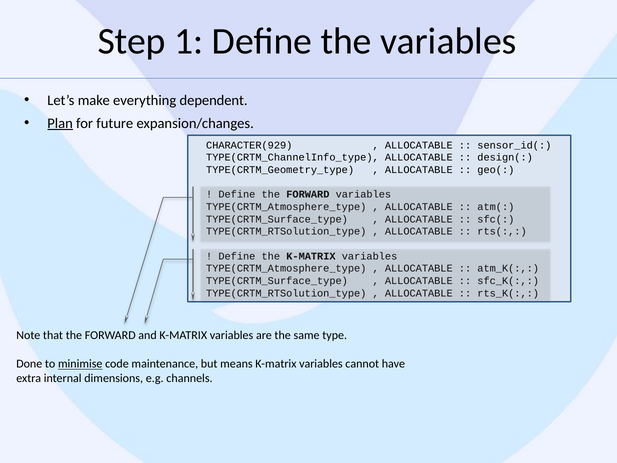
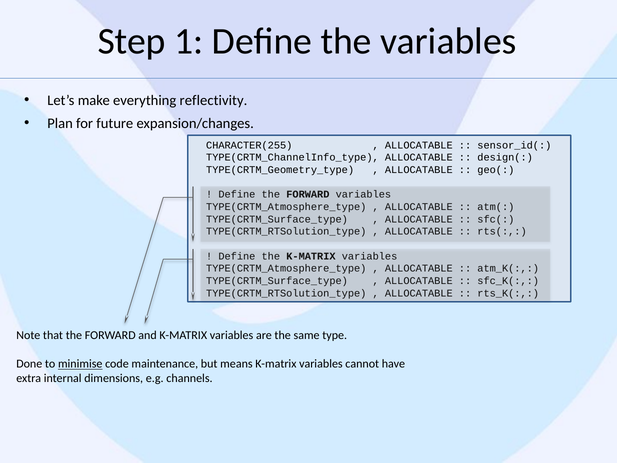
dependent: dependent -> reflectivity (214, 100)
Plan underline: present -> none (60, 123)
CHARACTER(929: CHARACTER(929 -> CHARACTER(255 (249, 145)
